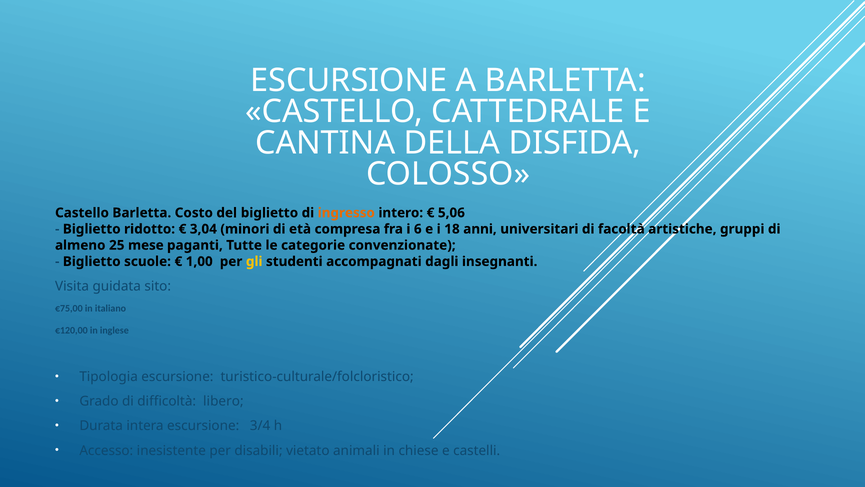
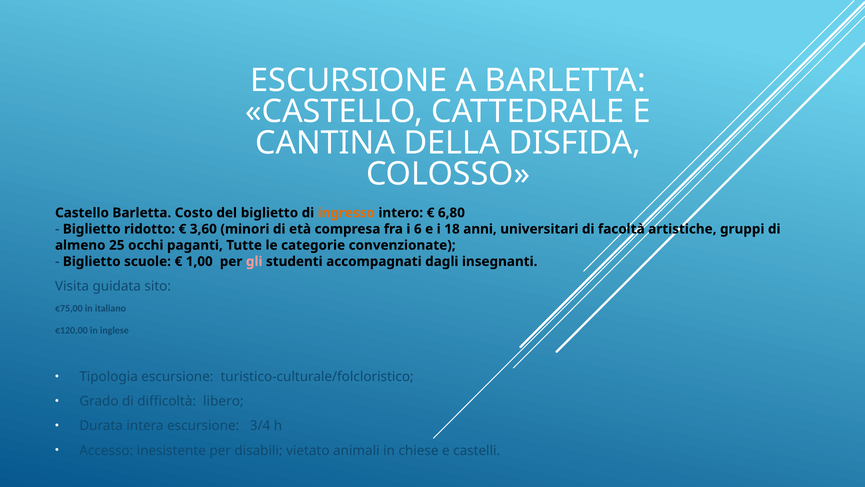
5,06: 5,06 -> 6,80 (451, 213)
3,04: 3,04 -> 3,60 (203, 229)
mese: mese -> occhi (146, 245)
gli colour: yellow -> pink (254, 261)
